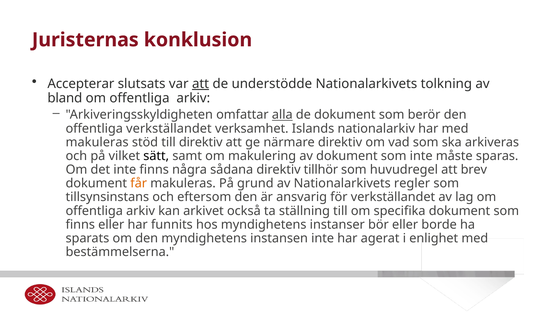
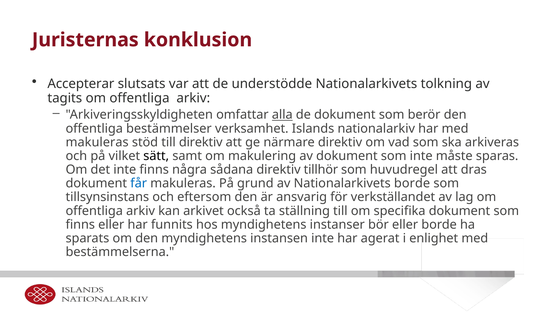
att underline: present -> none (201, 84)
bland: bland -> tagits (65, 98)
offentliga verkställandet: verkställandet -> bestämmelser (169, 128)
brev: brev -> dras (474, 169)
får colour: orange -> blue (139, 183)
Nationalarkivets regler: regler -> borde (412, 183)
